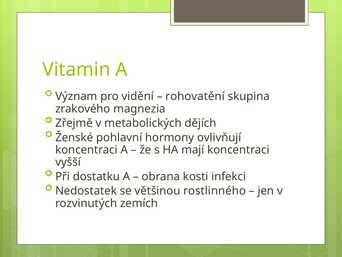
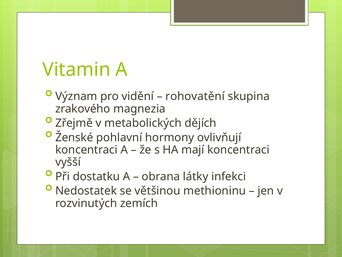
kosti: kosti -> látky (196, 176)
rostlinného: rostlinného -> methioninu (215, 191)
